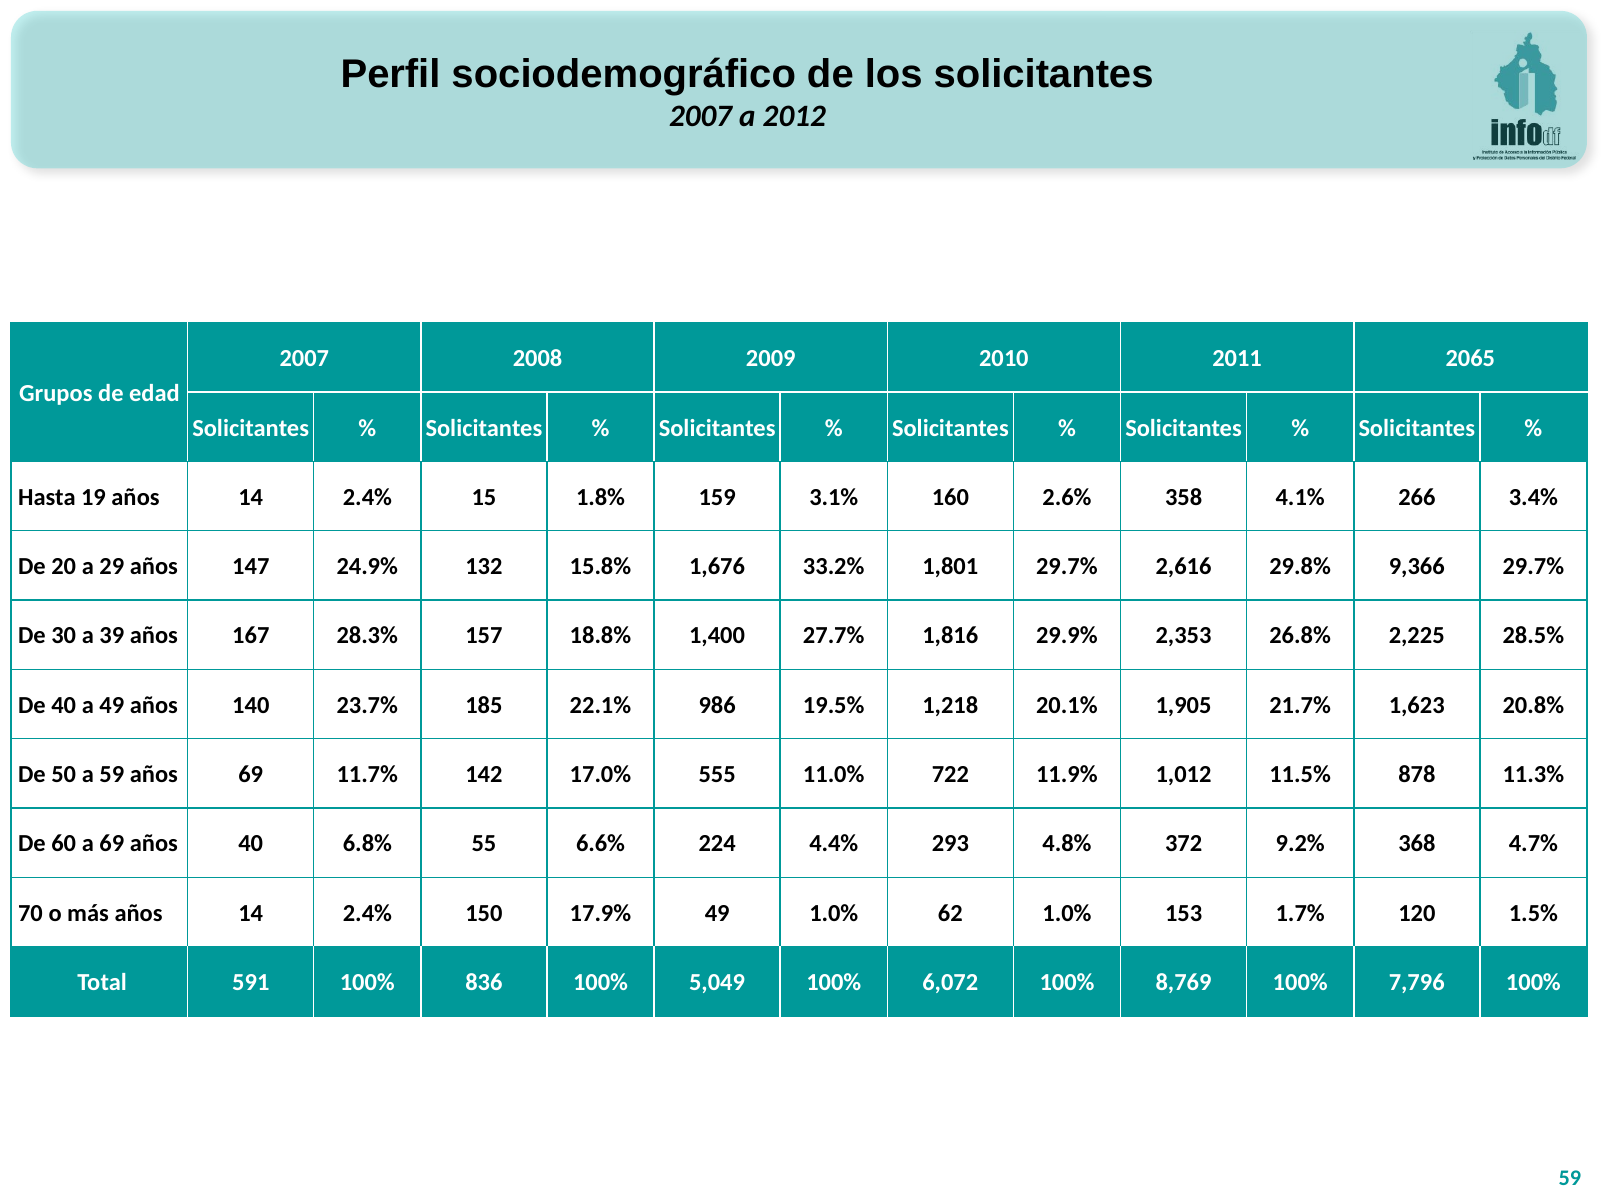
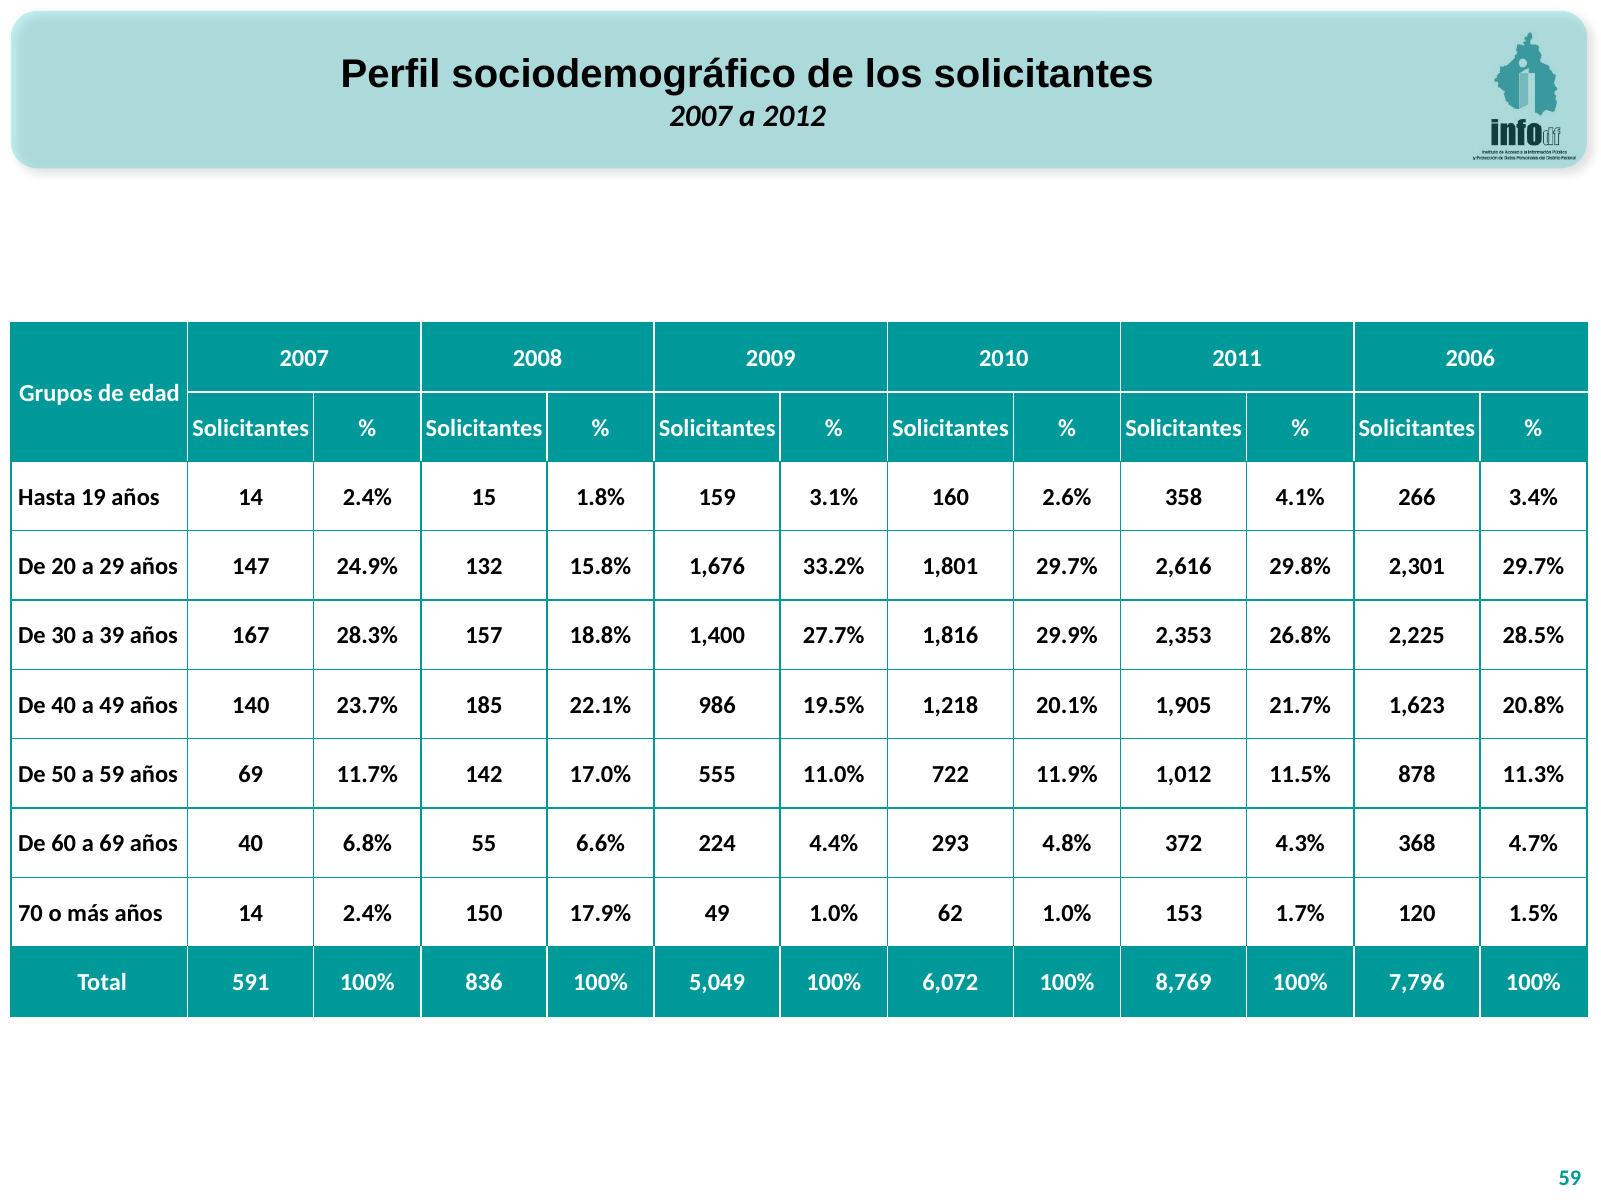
2065: 2065 -> 2006 (1470, 359)
9,366: 9,366 -> 2,301 (1417, 567)
9.2%: 9.2% -> 4.3% (1300, 844)
